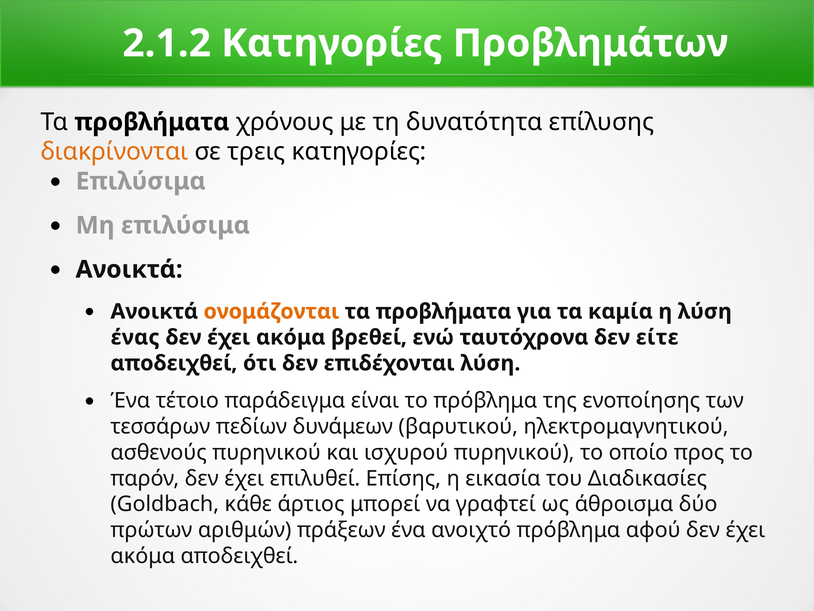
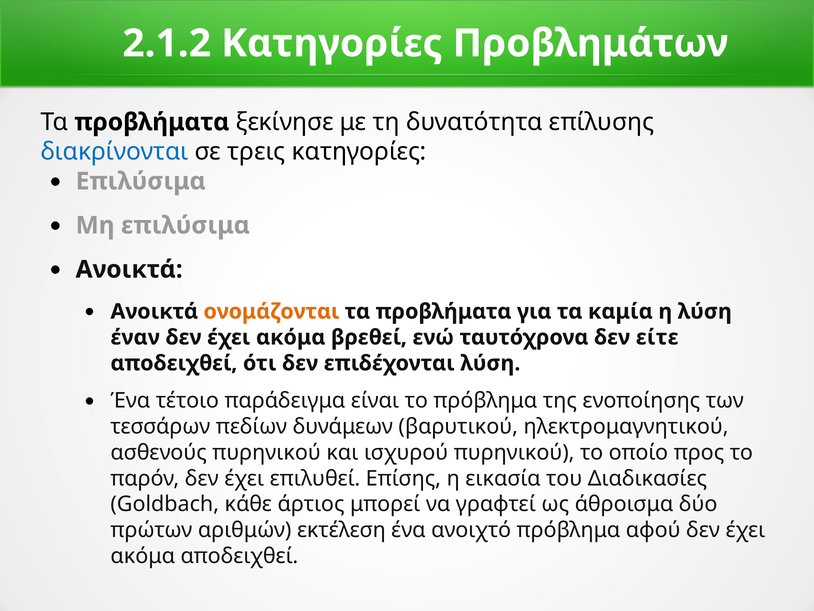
χρόνους: χρόνους -> ξεκίνησε (285, 122)
διακρίνονται colour: orange -> blue (115, 152)
ένας: ένας -> έναν (135, 337)
πράξεων: πράξεων -> εκτέλεση (341, 530)
